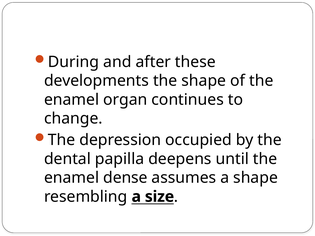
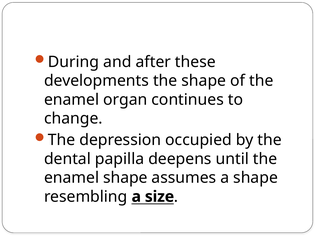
enamel dense: dense -> shape (125, 178)
